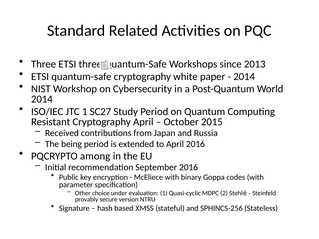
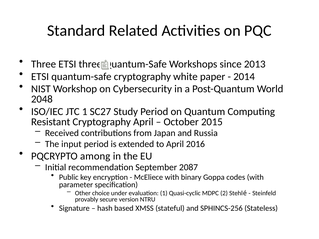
2014: 2014 -> 2048 (42, 99)
being: being -> input (71, 144)
September 2016: 2016 -> 2087 (189, 168)
